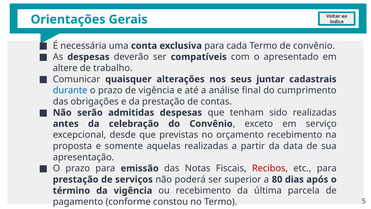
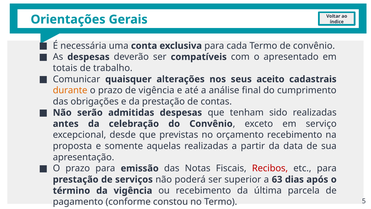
altere: altere -> totais (65, 68)
juntar: juntar -> aceito (270, 79)
durante colour: blue -> orange (70, 90)
80: 80 -> 63 (277, 179)
